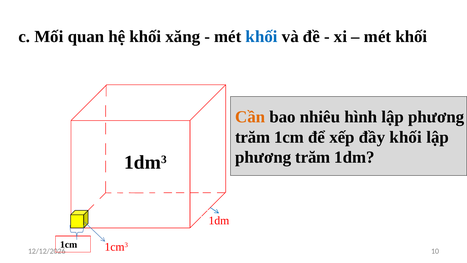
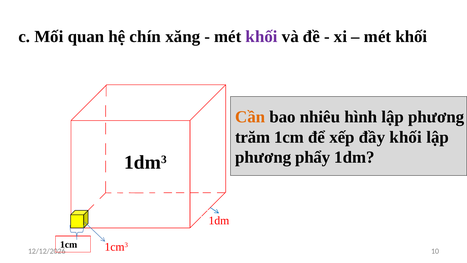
hệ khối: khối -> chín (145, 37)
khối colour: blue -> purple (262, 37)
trăm: trăm -> phẩy (313, 157)
